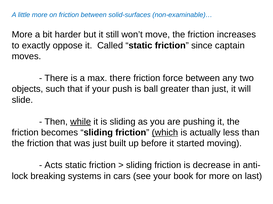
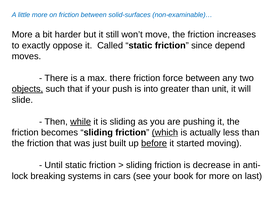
captain: captain -> depend (230, 46)
objects underline: none -> present (27, 89)
ball: ball -> into (151, 89)
than just: just -> unit (220, 89)
before underline: none -> present (154, 144)
Acts: Acts -> Until (54, 166)
